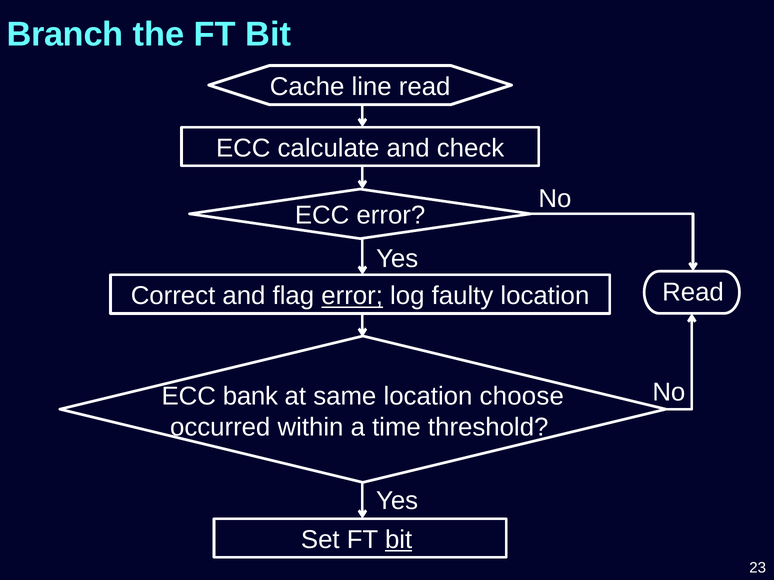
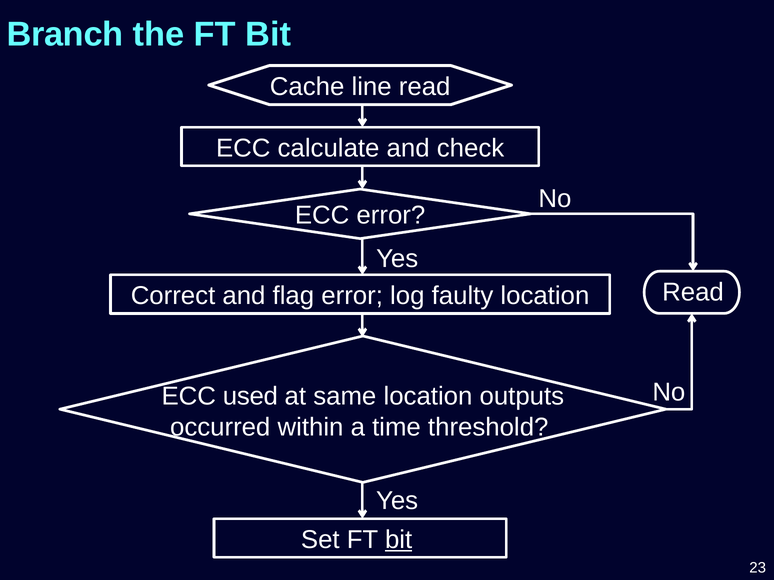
error underline: present -> none (352, 296)
bank: bank -> used (250, 396)
choose: choose -> outputs (522, 396)
